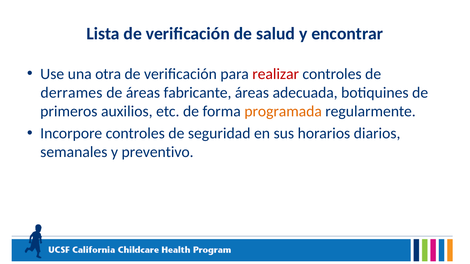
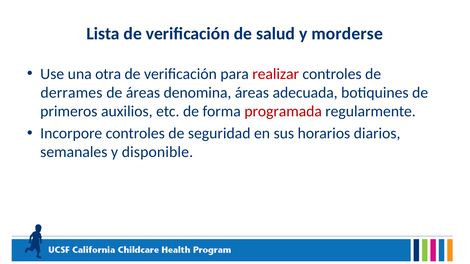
encontrar: encontrar -> morderse (347, 34)
fabricante: fabricante -> denomina (197, 93)
programada colour: orange -> red (283, 112)
preventivo: preventivo -> disponible (157, 152)
